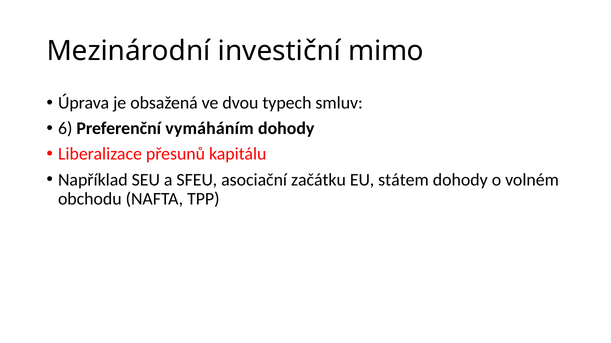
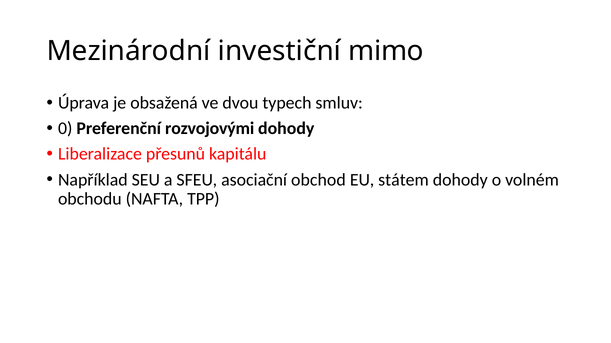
6: 6 -> 0 (65, 129)
vymáháním: vymáháním -> rozvojovými (210, 129)
začátku: začátku -> obchod (318, 180)
